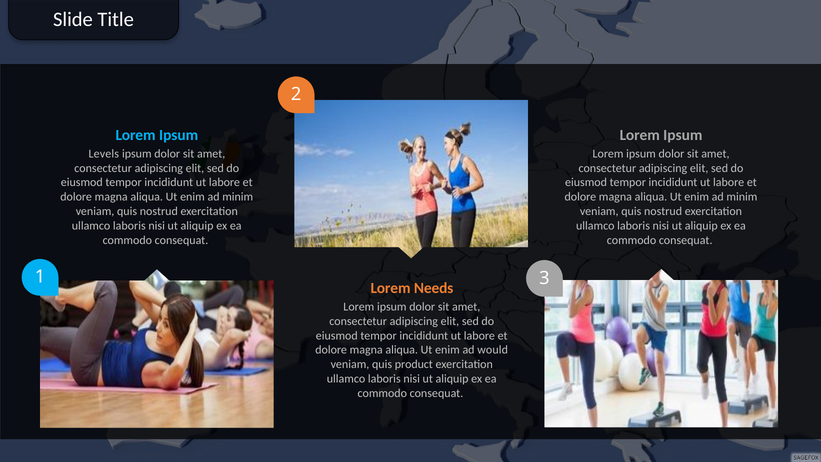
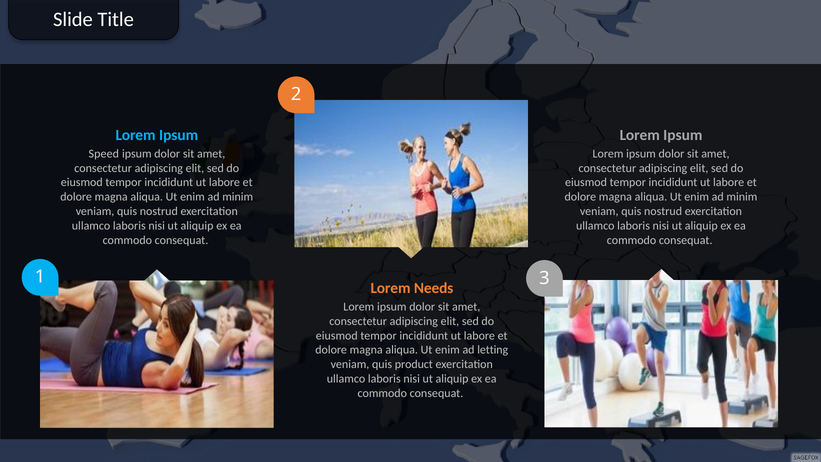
Levels: Levels -> Speed (104, 154)
would: would -> letting (493, 350)
